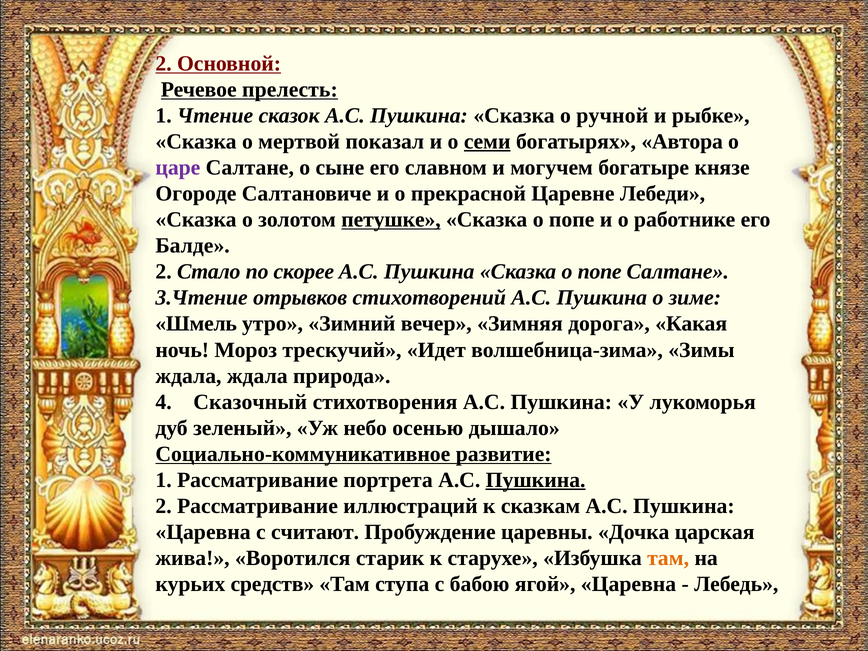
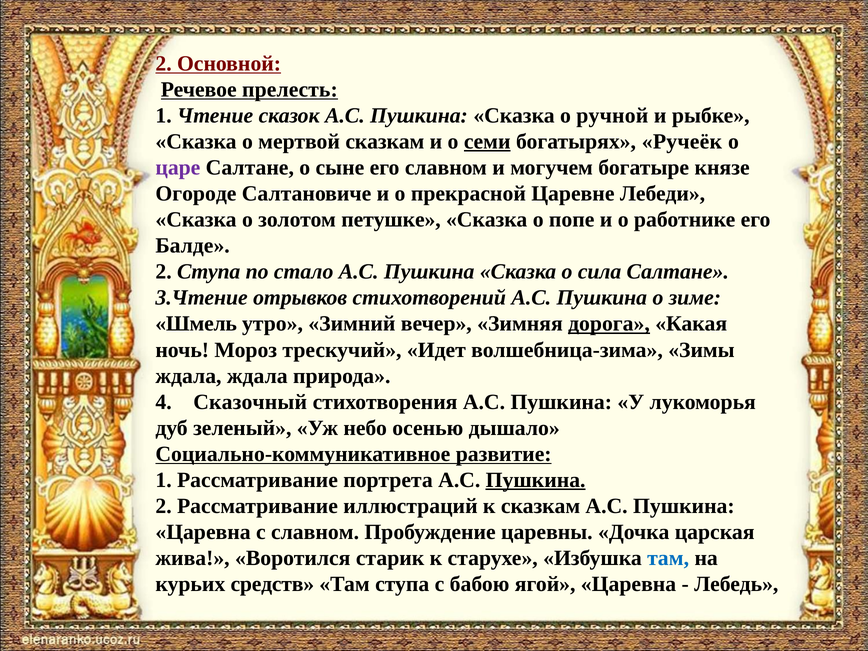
мертвой показал: показал -> сказкам (385, 142)
Автора: Автора -> Ручеёк (682, 142)
петушке underline: present -> none (391, 220)
2 Стало: Стало -> Ступа (209, 272)
скорее: скорее -> стало (304, 272)
Пушкина Сказка о попе: попе -> сила (600, 272)
дорога underline: none -> present (609, 324)
с считают: считают -> славном (315, 532)
там colour: orange -> blue (668, 558)
